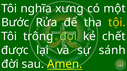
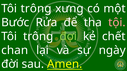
nghĩa: nghĩa -> trông (36, 9)
tội colour: yellow -> pink (117, 23)
được: được -> chan (15, 50)
sánh: sánh -> ngày (112, 50)
